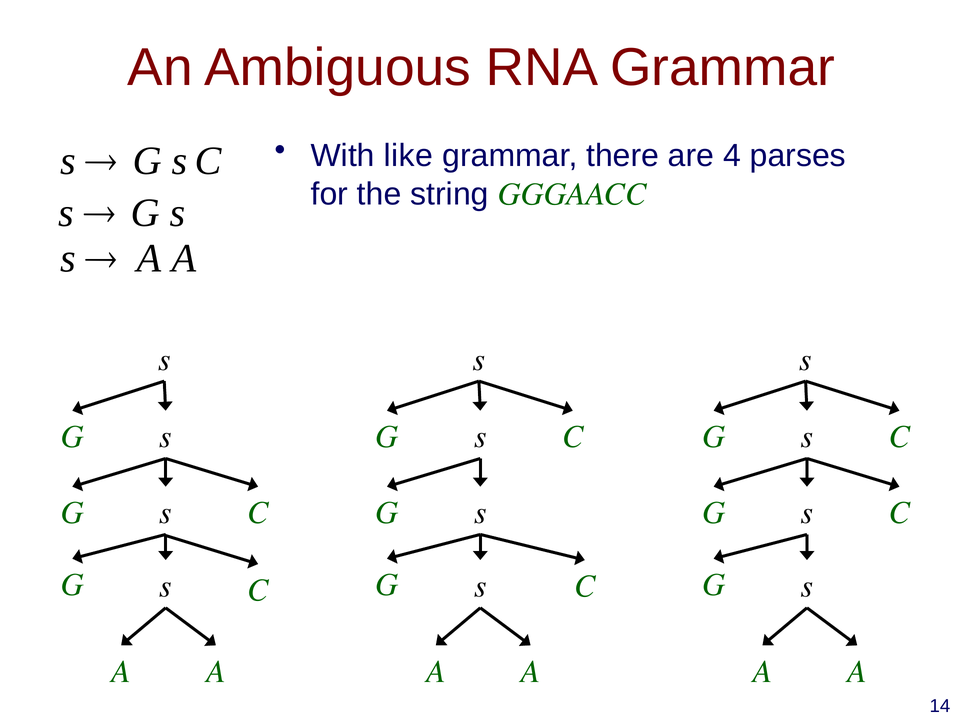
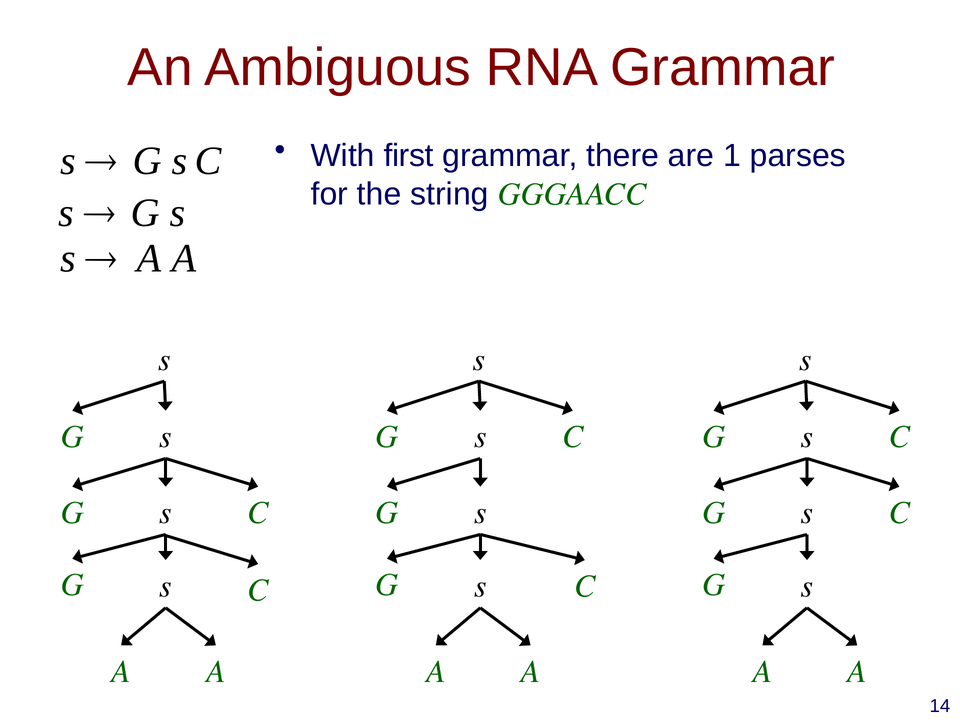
like: like -> first (409, 156)
4: 4 -> 1 (732, 156)
